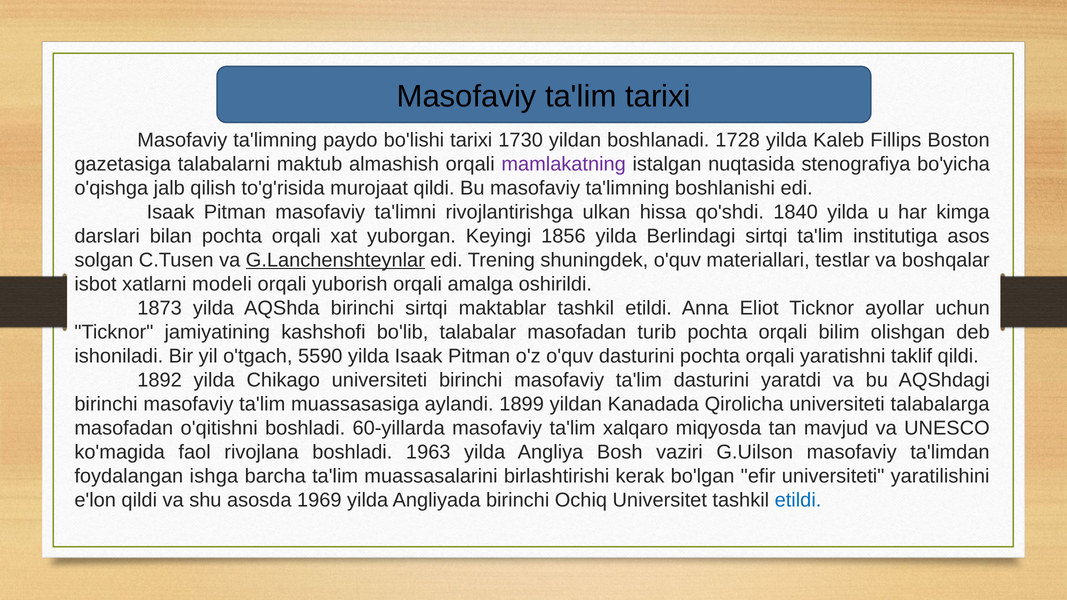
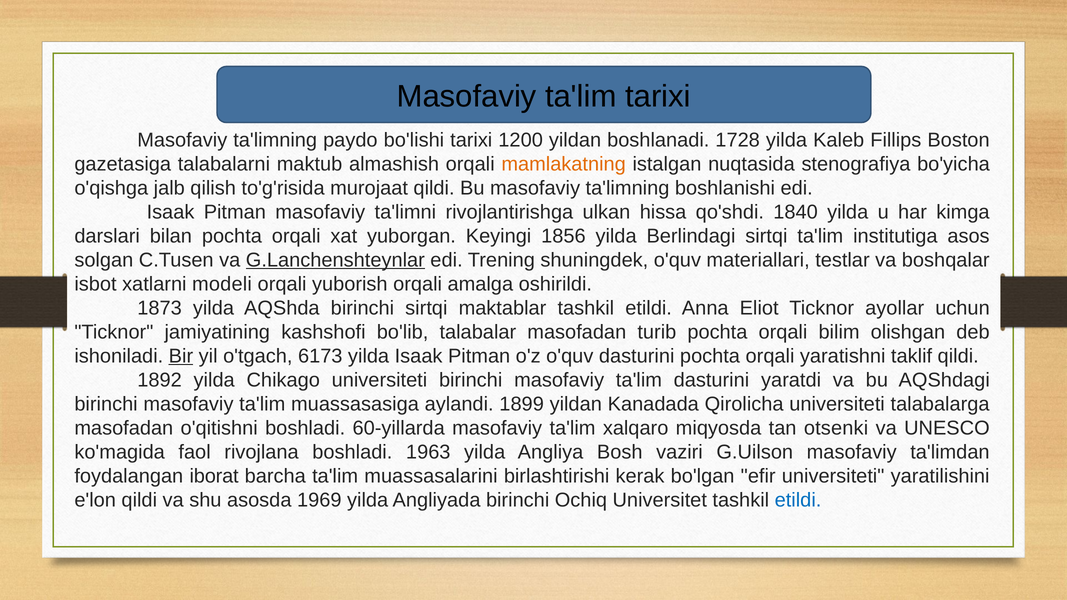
1730: 1730 -> 1200 (521, 140)
mamlakatning colour: purple -> orange (564, 164)
Bir underline: none -> present (181, 356)
5590: 5590 -> 6173 (320, 356)
mavjud: mavjud -> otsenki (836, 428)
ishga: ishga -> iborat (214, 476)
